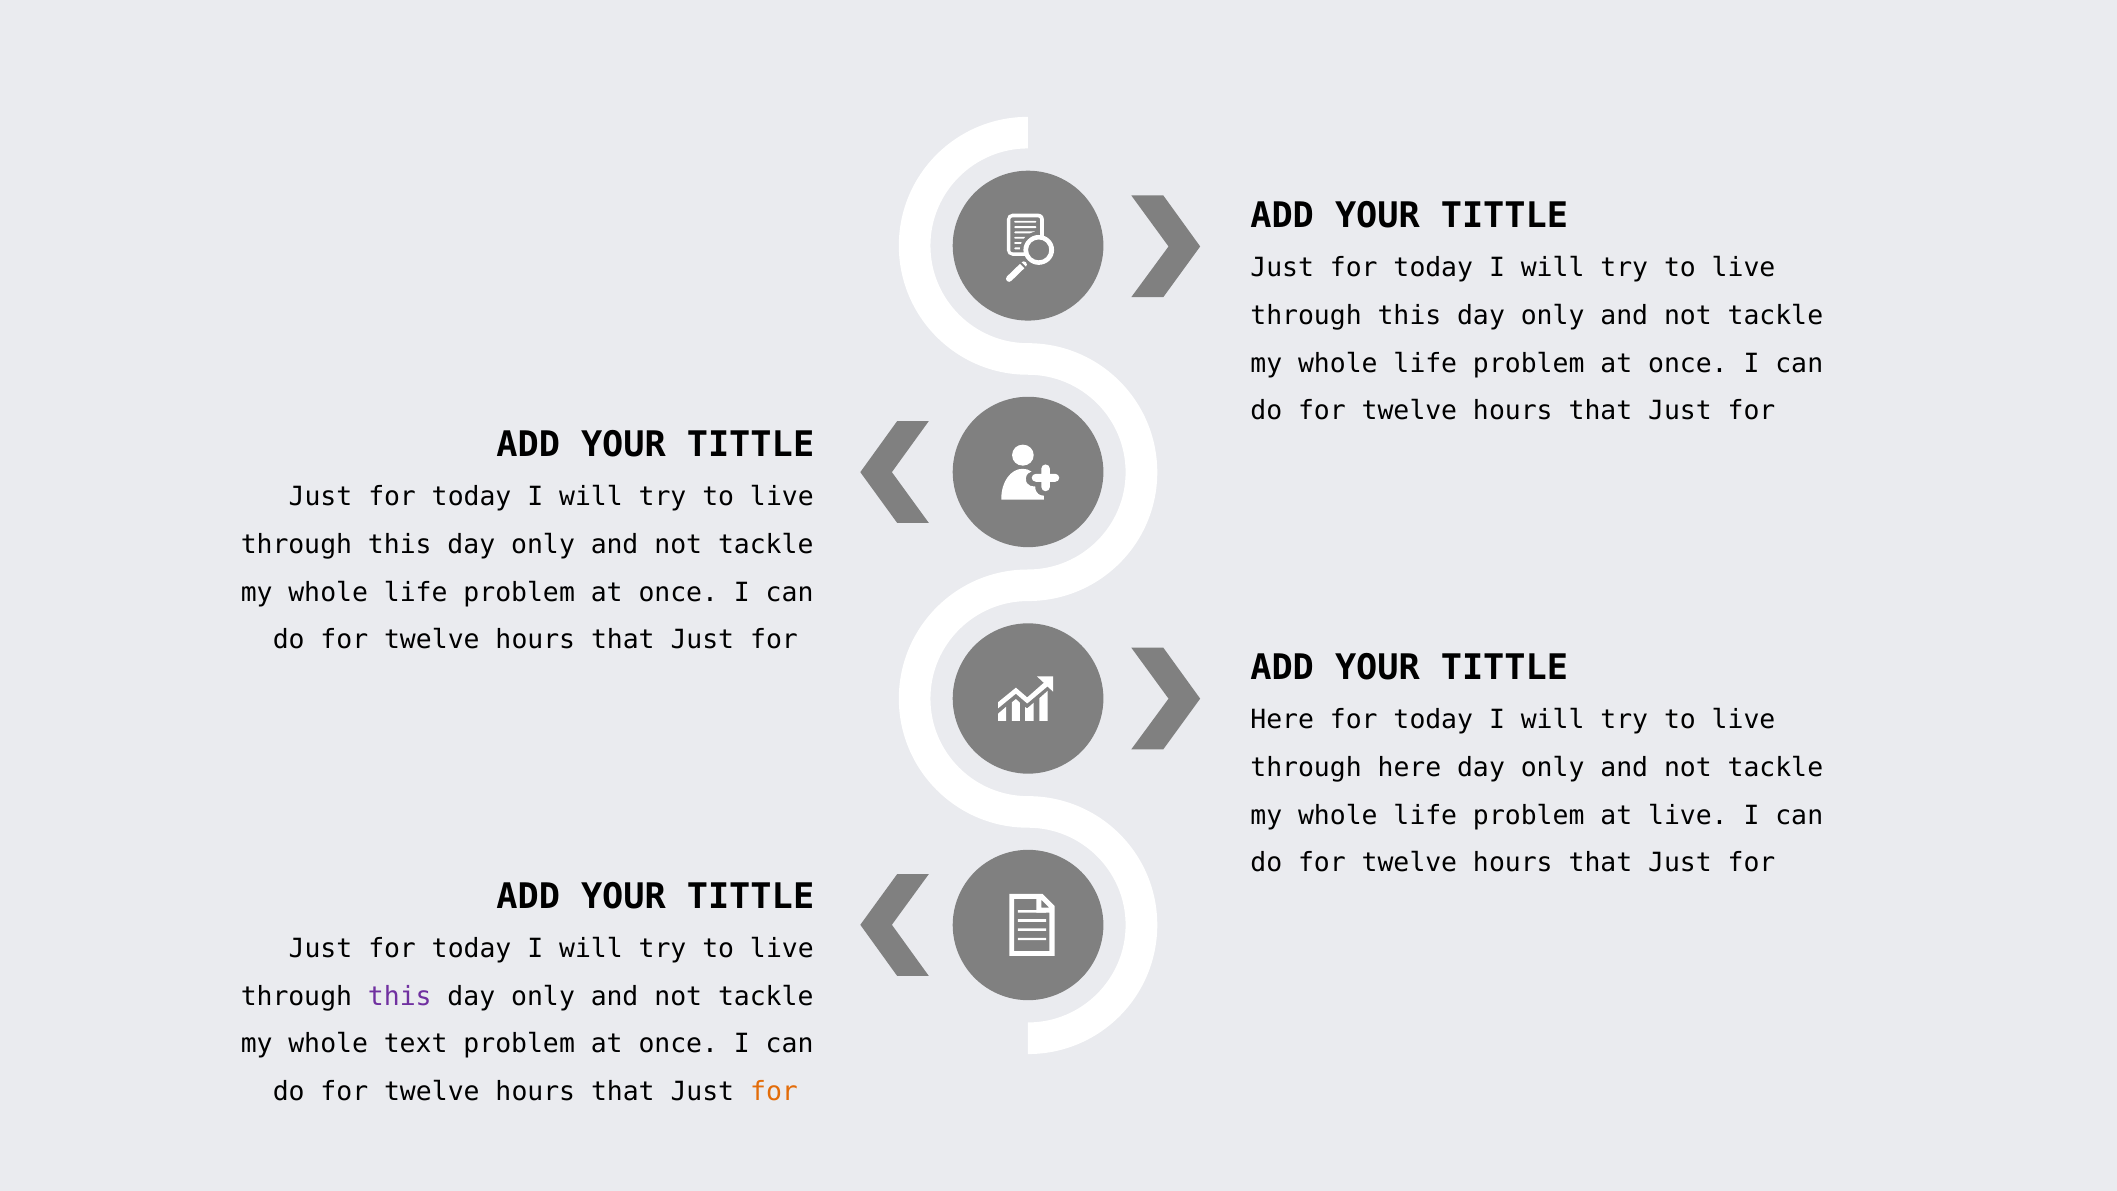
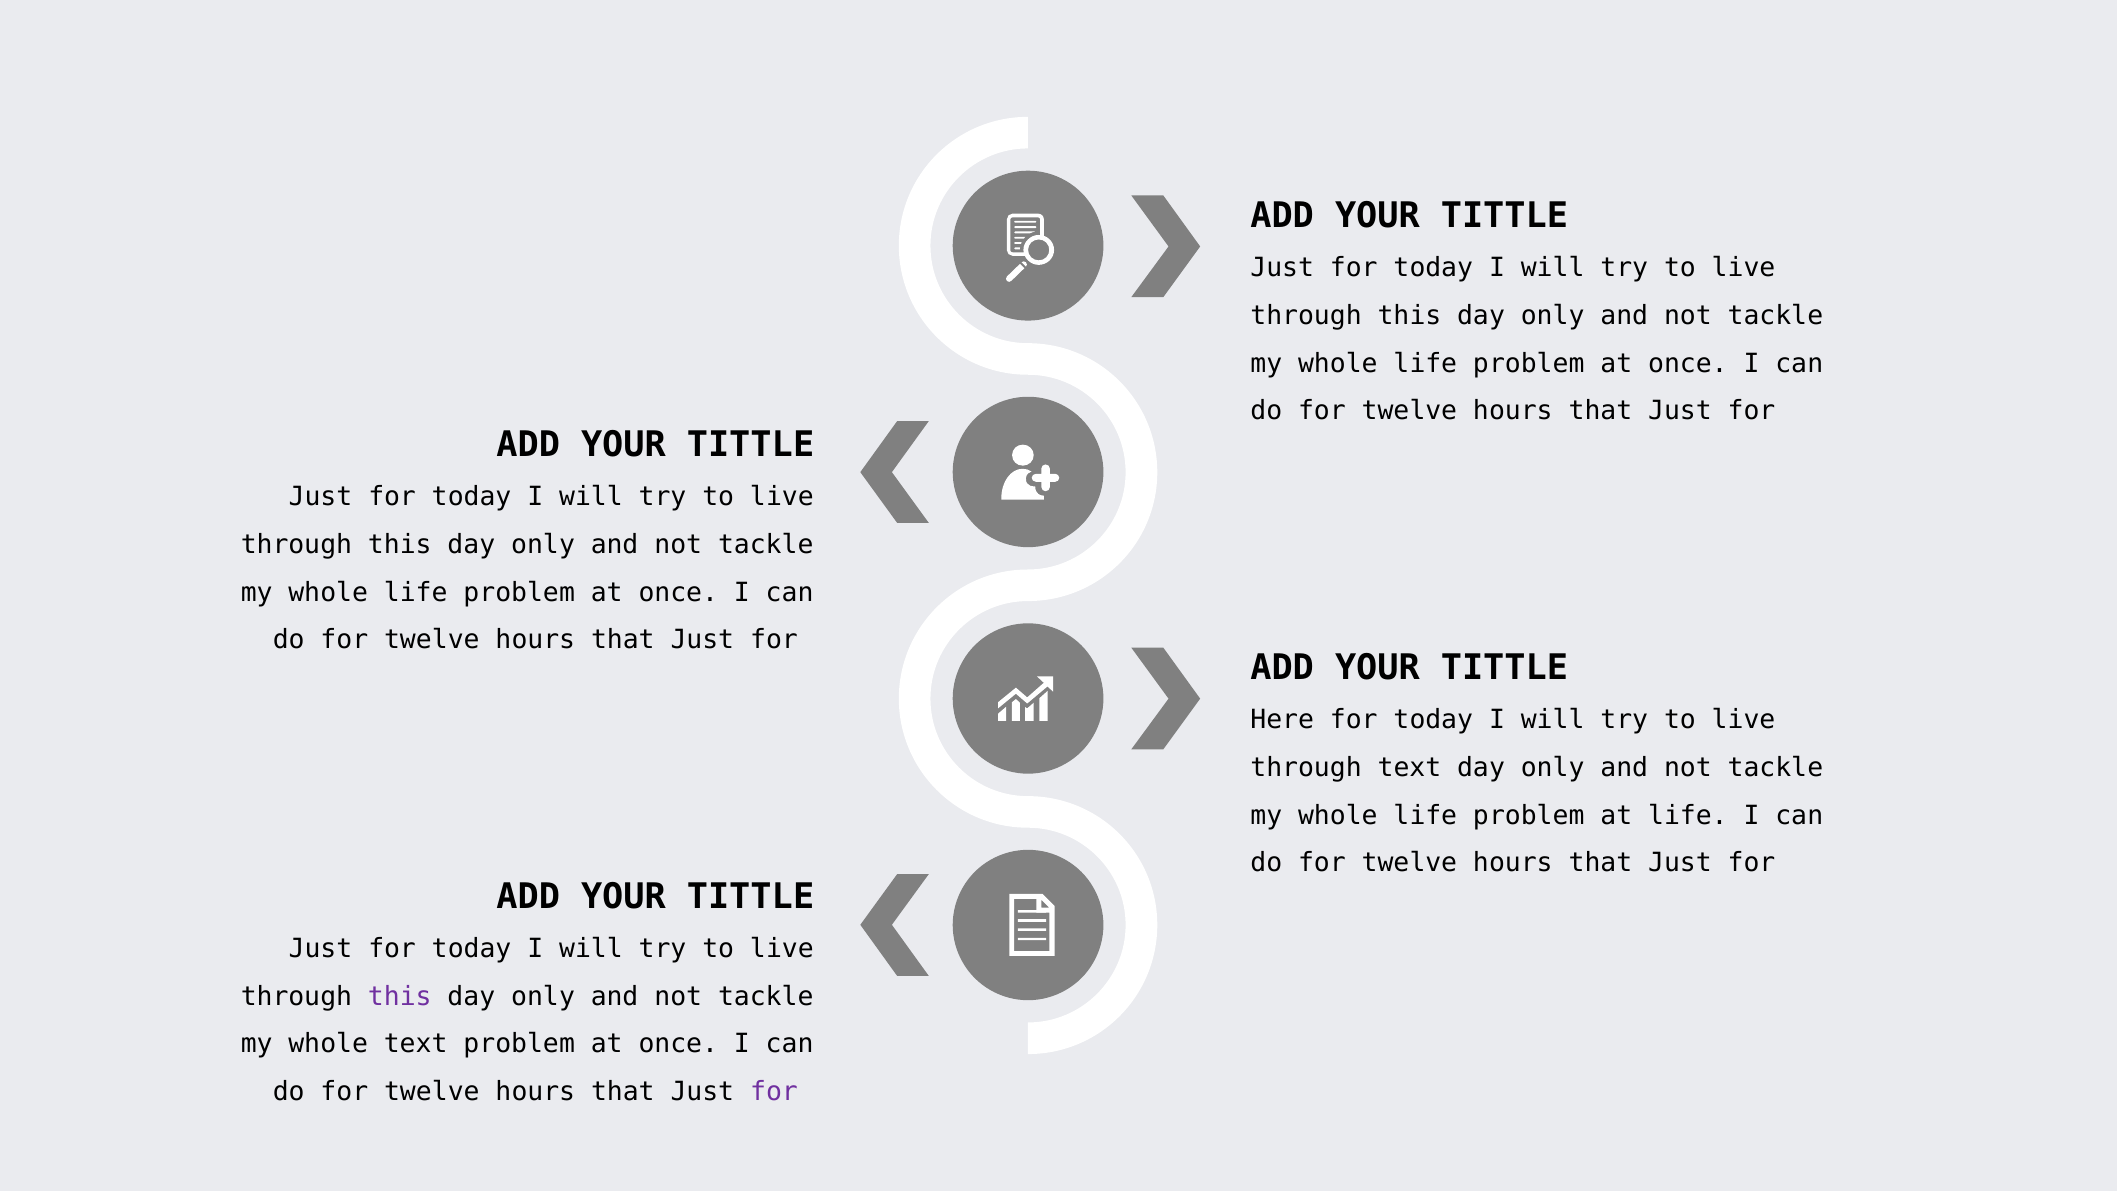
through here: here -> text (1409, 768)
at live: live -> life (1688, 815)
for colour: orange -> purple (774, 1092)
